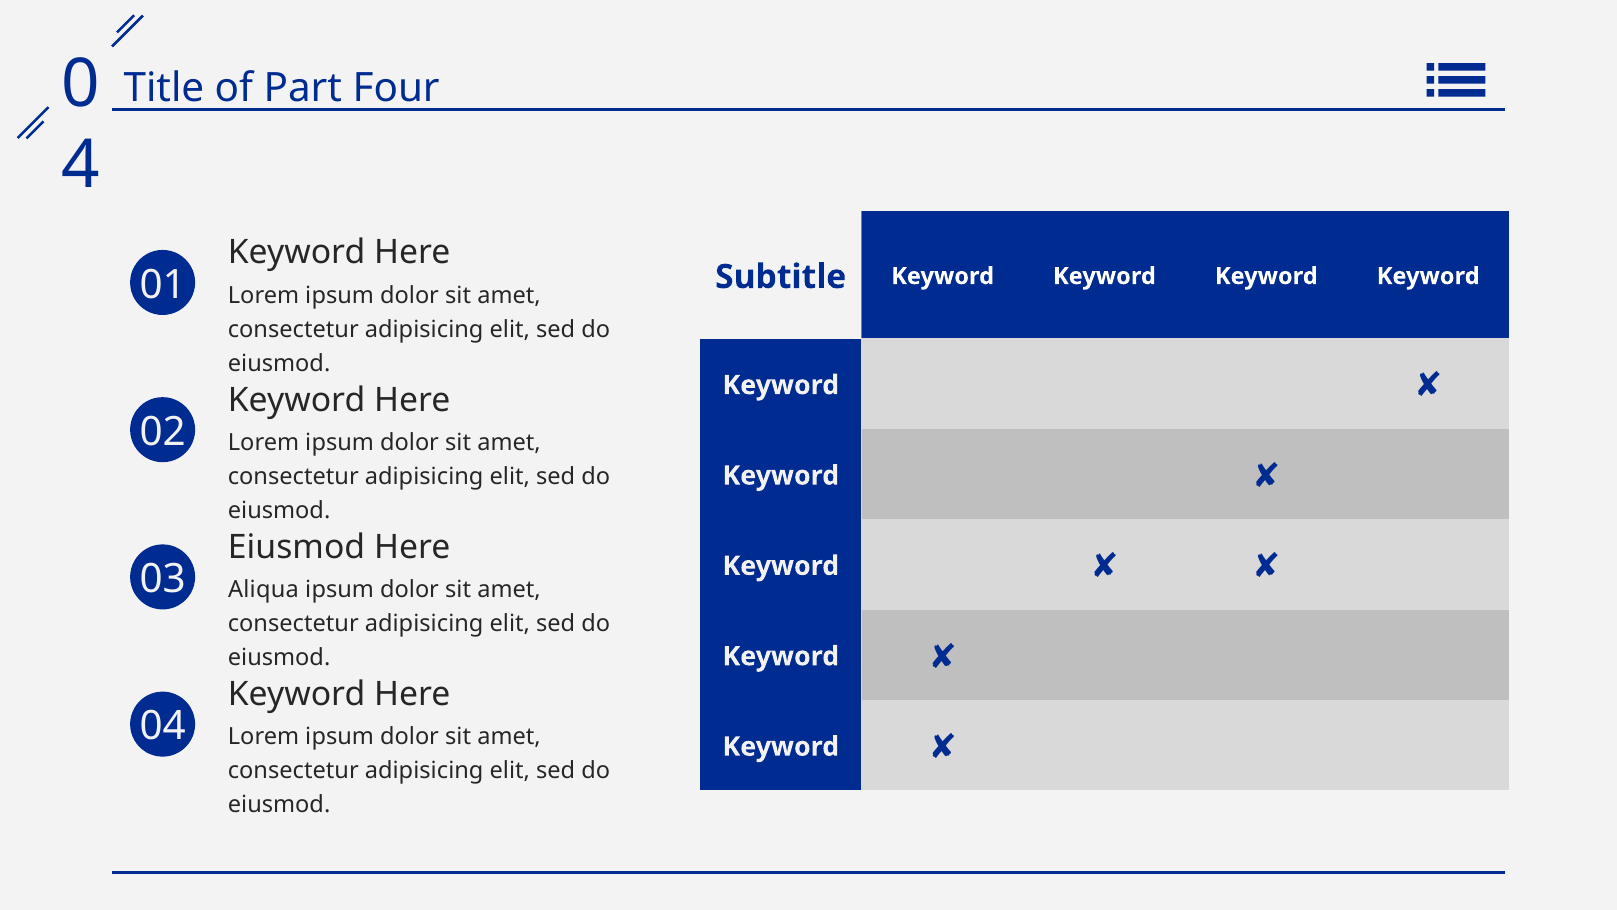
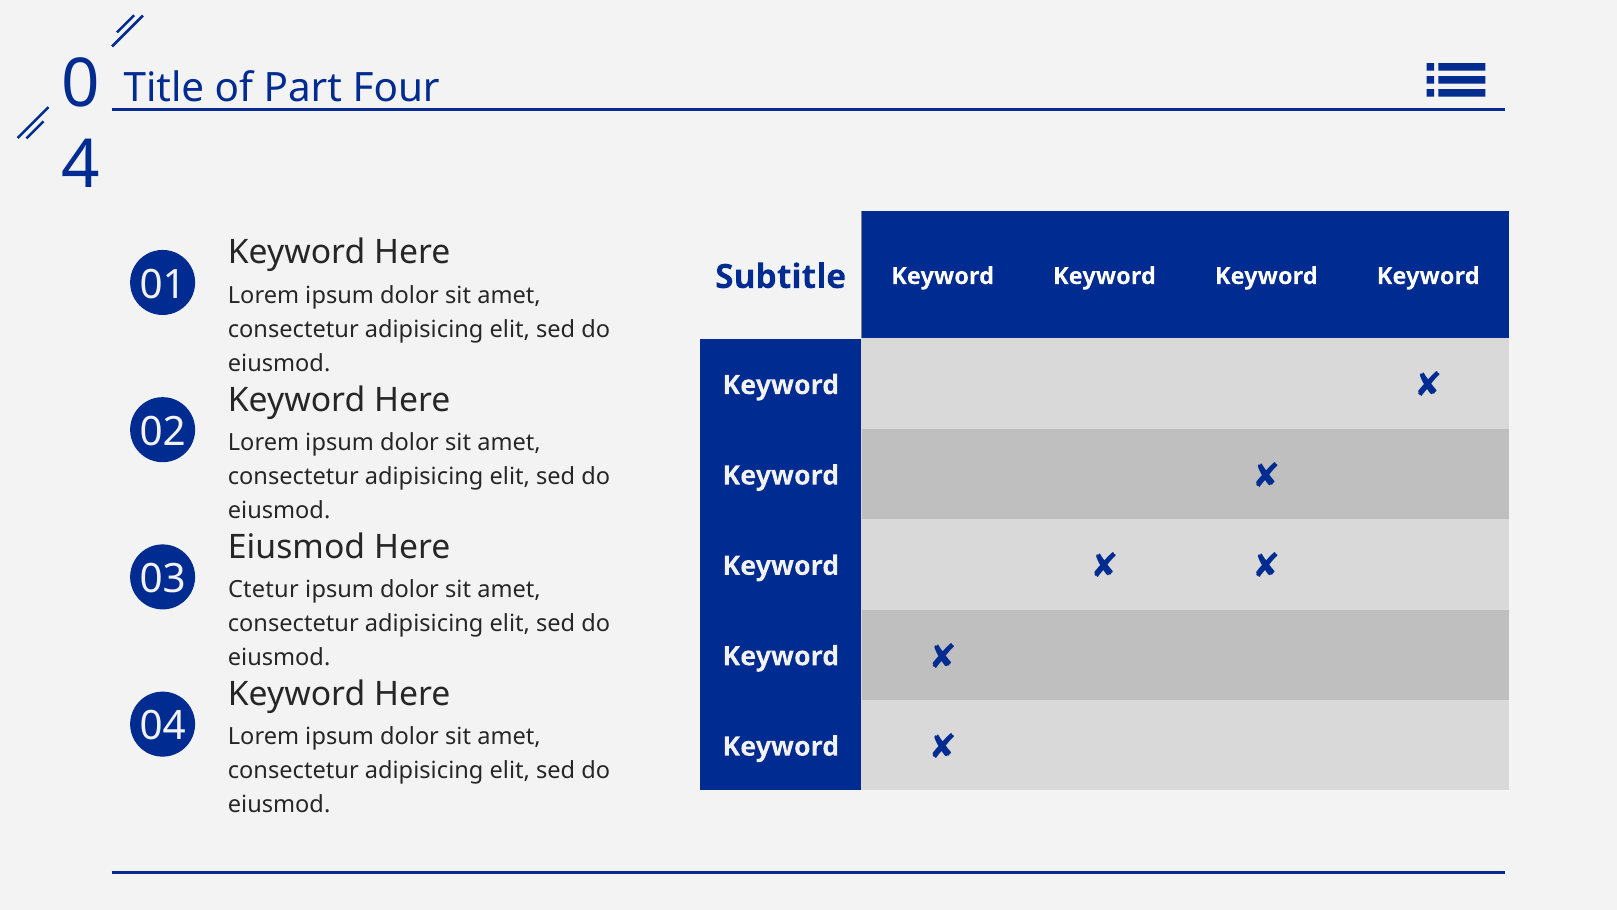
Aliqua: Aliqua -> Ctetur (263, 590)
